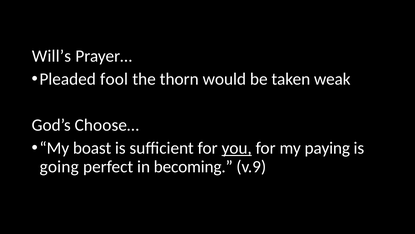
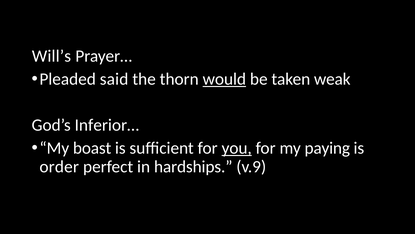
fool: fool -> said (114, 79)
would underline: none -> present (224, 79)
Choose…: Choose… -> Inferior… (107, 125)
going: going -> order (59, 166)
becoming: becoming -> hardships (193, 166)
